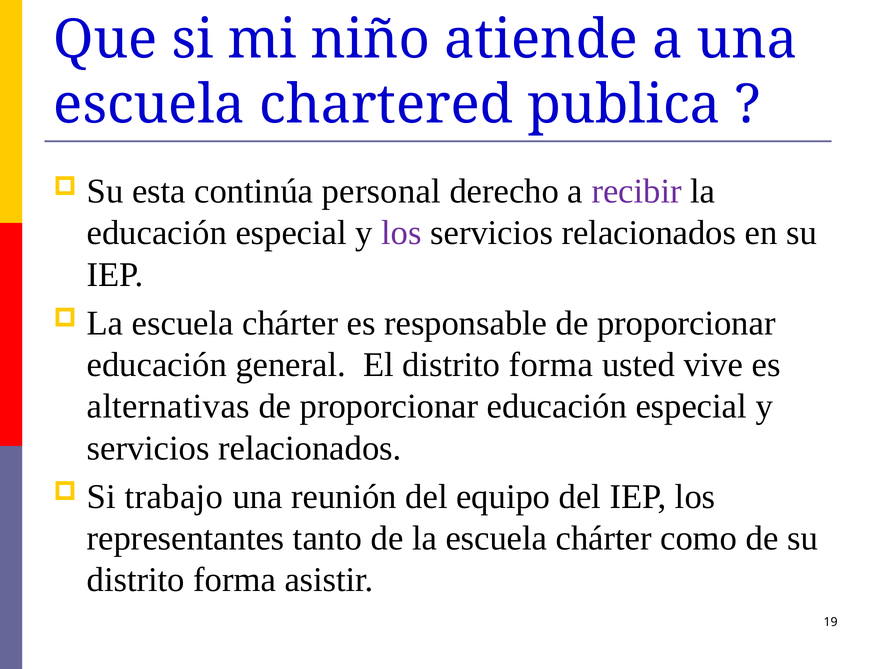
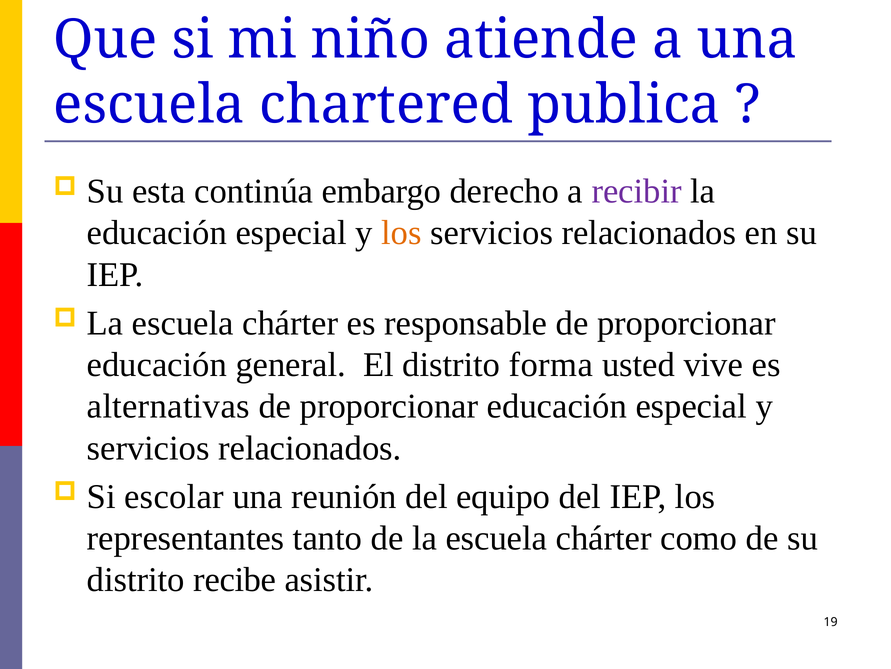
personal: personal -> embargo (382, 191)
los colour: purple -> orange (401, 233)
trabajo: trabajo -> escolar (174, 496)
forma: forma -> recibe (235, 579)
